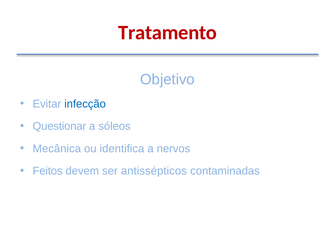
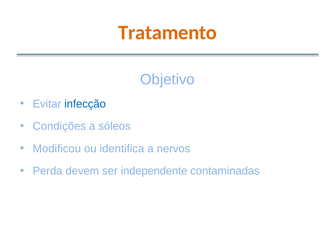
Tratamento colour: red -> orange (168, 32)
Questionar: Questionar -> Condições (59, 126)
Mecânica: Mecânica -> Modificou (57, 148)
Feitos: Feitos -> Perda (48, 171)
antissépticos: antissépticos -> independente (154, 171)
